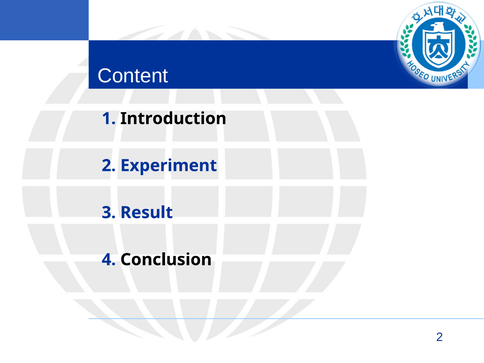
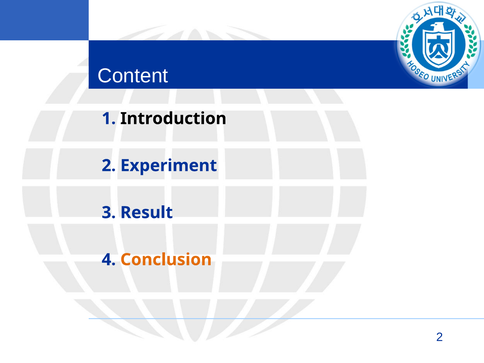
Conclusion colour: black -> orange (166, 260)
